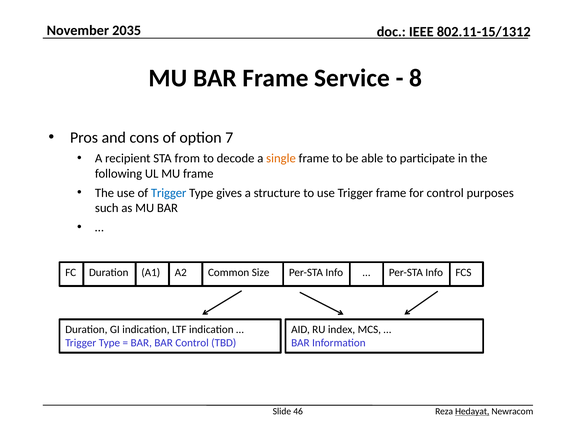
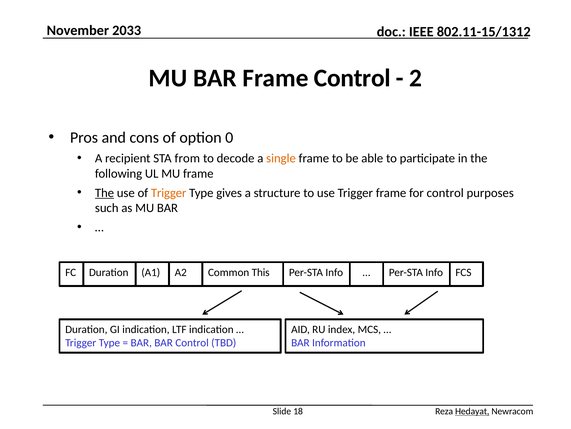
2035: 2035 -> 2033 (127, 30)
Frame Service: Service -> Control (352, 78)
8: 8 -> 2 (416, 78)
7: 7 -> 0 (229, 137)
The underline: none -> present (105, 192)
Trigger colour: blue -> orange (169, 192)
Size: Size -> This (261, 272)
46: 46 -> 18 (298, 411)
